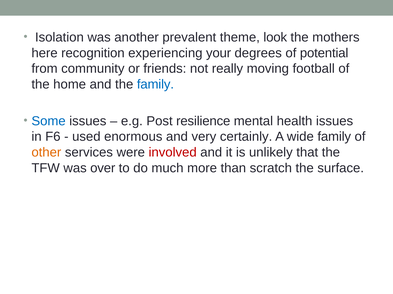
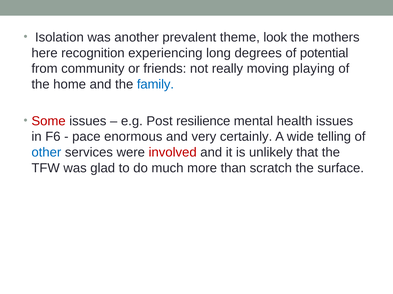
your: your -> long (219, 53)
football: football -> playing (314, 69)
Some colour: blue -> red (49, 121)
used: used -> pace (86, 137)
wide family: family -> telling (334, 137)
other colour: orange -> blue (46, 153)
over: over -> glad (103, 168)
